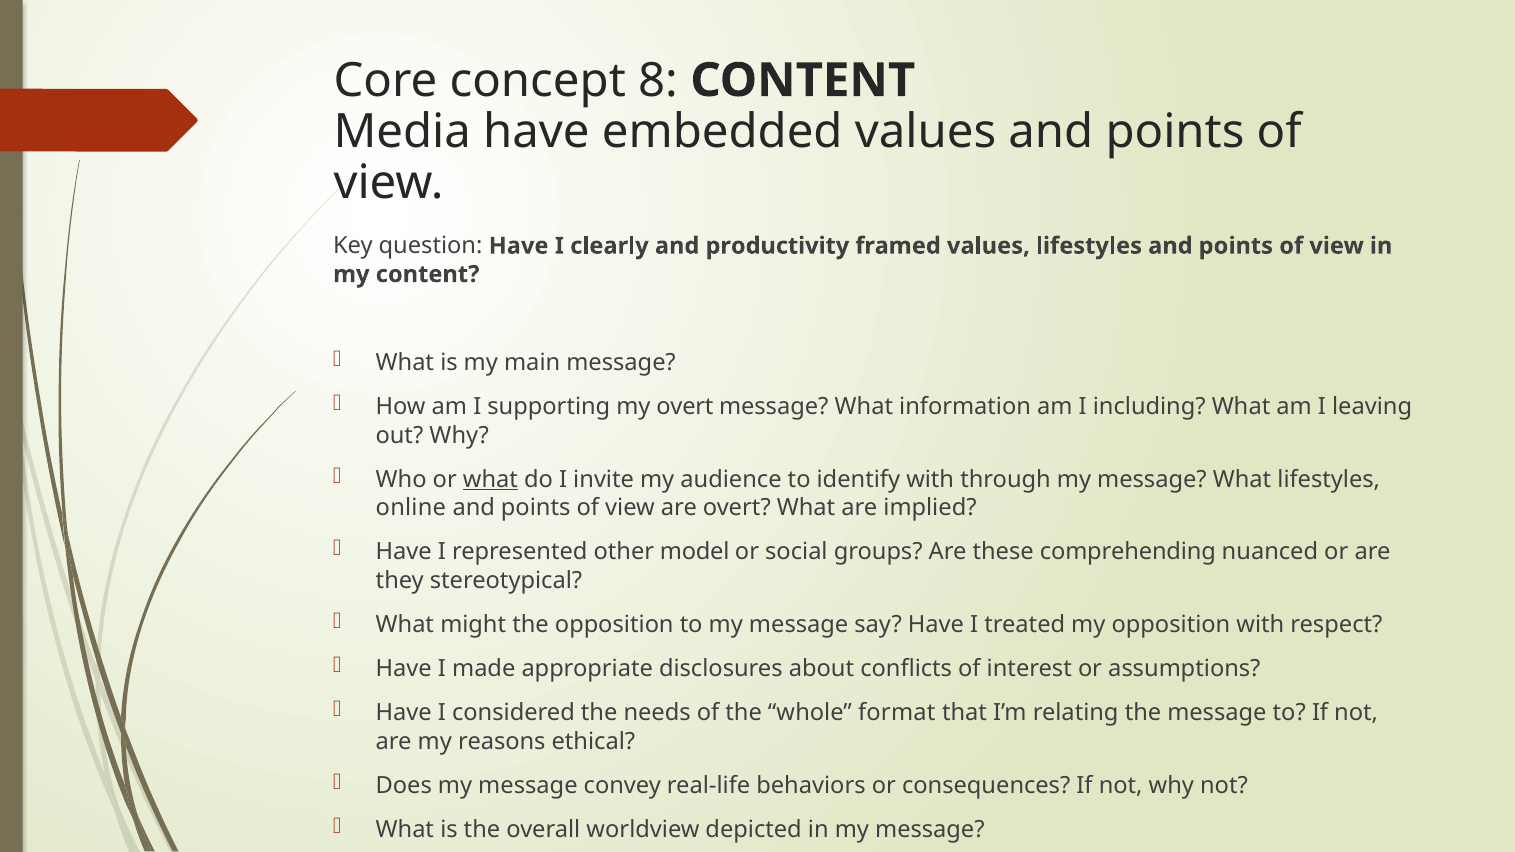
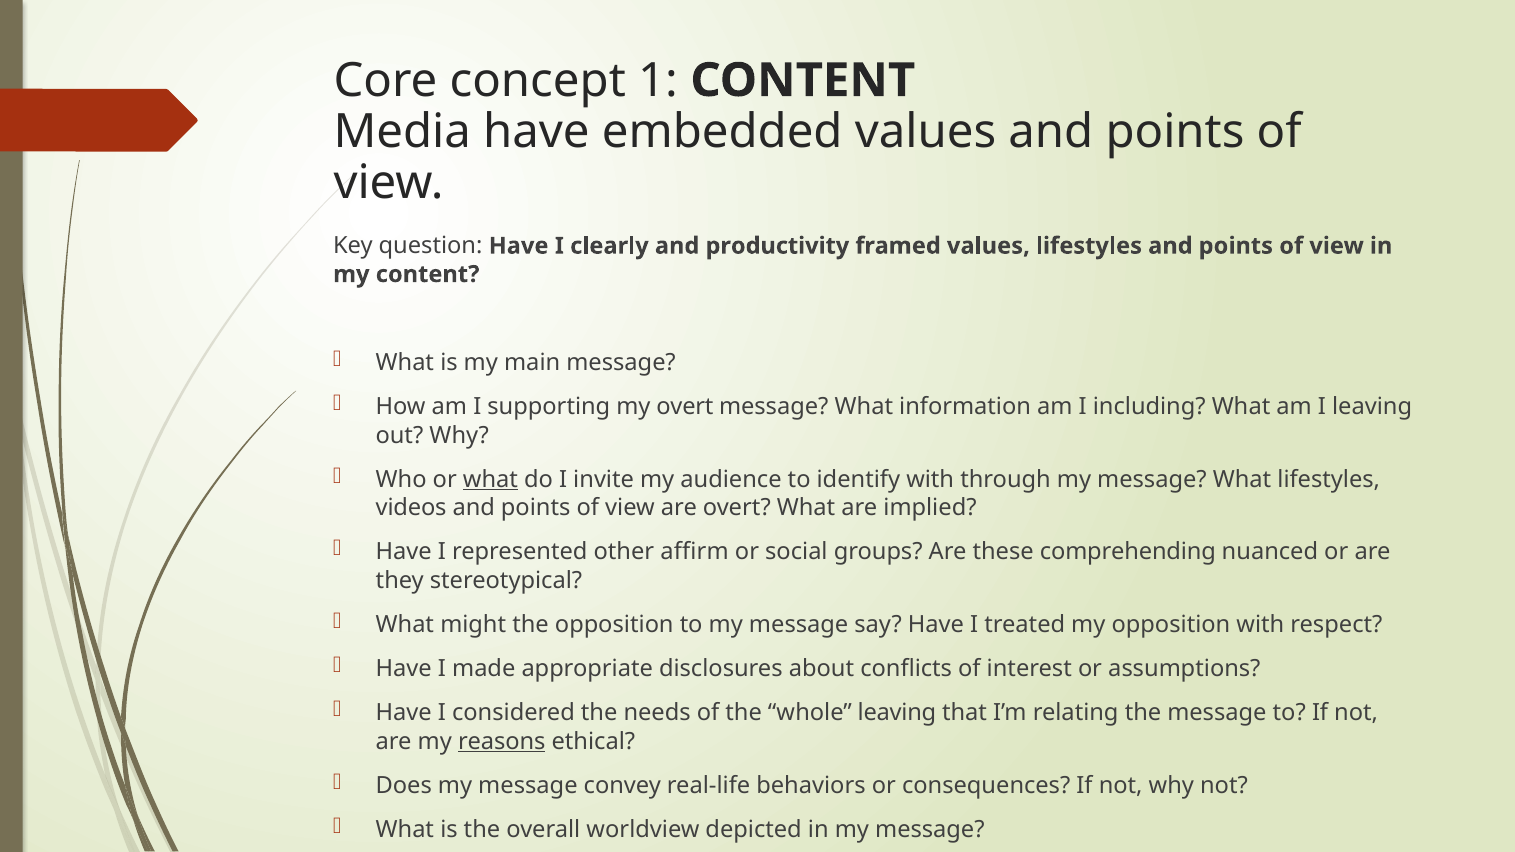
8: 8 -> 1 (658, 80)
online: online -> videos (411, 508)
model: model -> affirm (695, 552)
whole format: format -> leaving (897, 713)
reasons underline: none -> present (502, 742)
